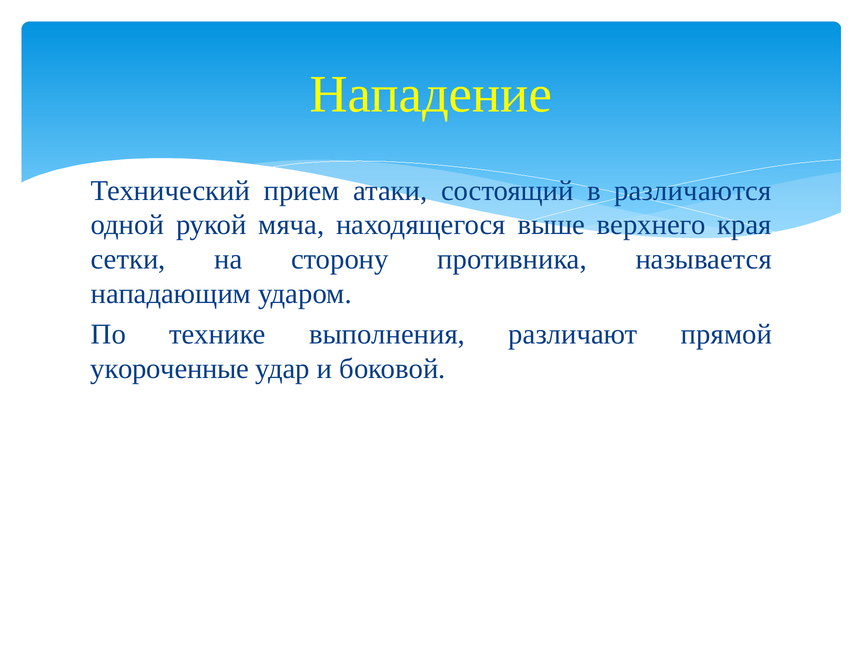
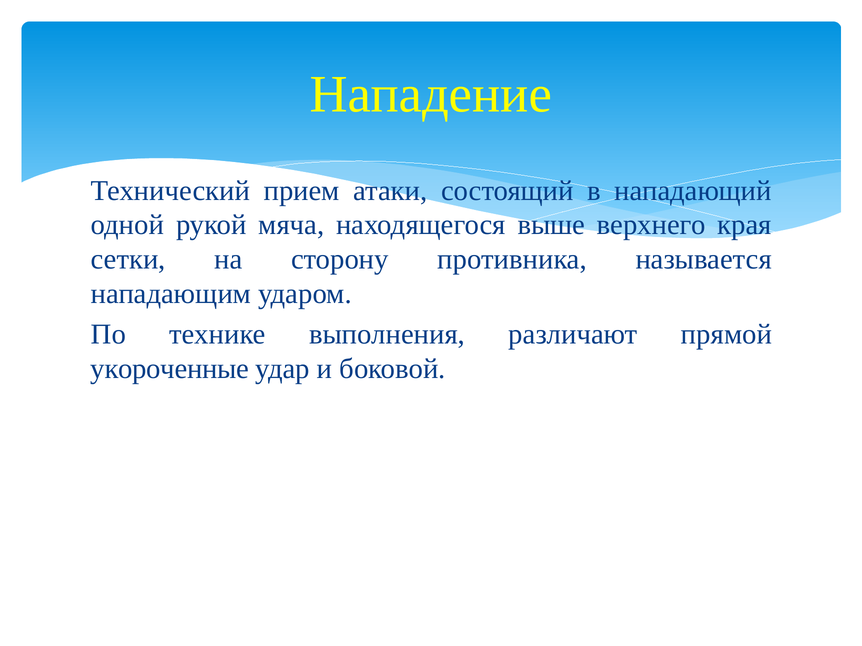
различаются: различаются -> нападающий (693, 191)
